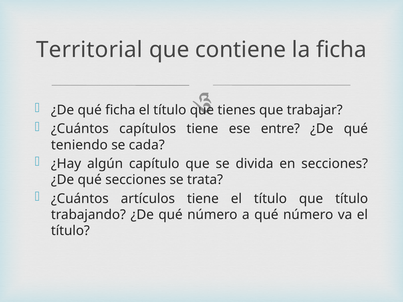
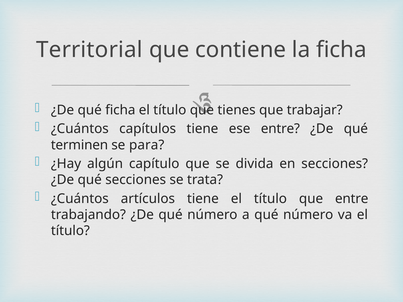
teniendo: teniendo -> terminen (79, 145)
cada: cada -> para (147, 145)
que título: título -> entre (352, 199)
